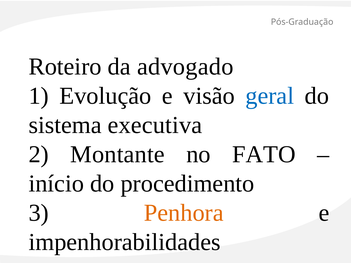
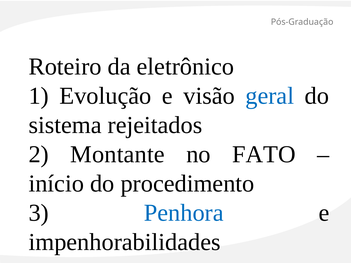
advogado: advogado -> eletrônico (185, 67)
executiva: executiva -> rejeitados (155, 125)
Penhora colour: orange -> blue (184, 213)
